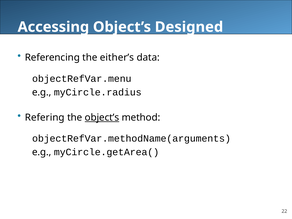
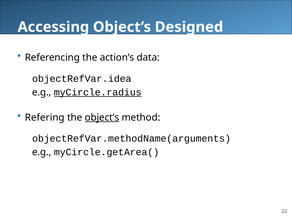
either’s: either’s -> action’s (117, 58)
objectRefVar.menu: objectRefVar.menu -> objectRefVar.idea (82, 79)
myCircle.radius underline: none -> present (98, 92)
